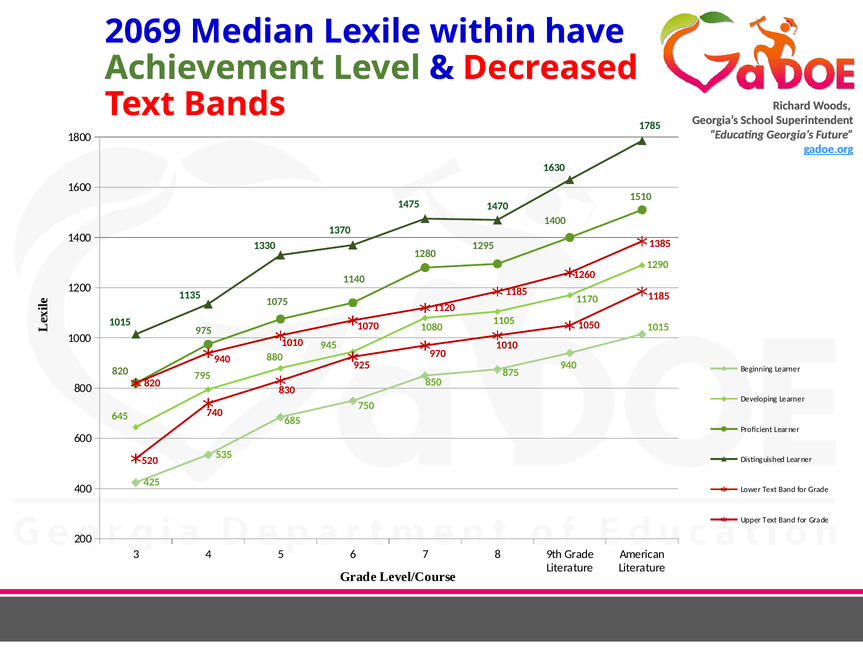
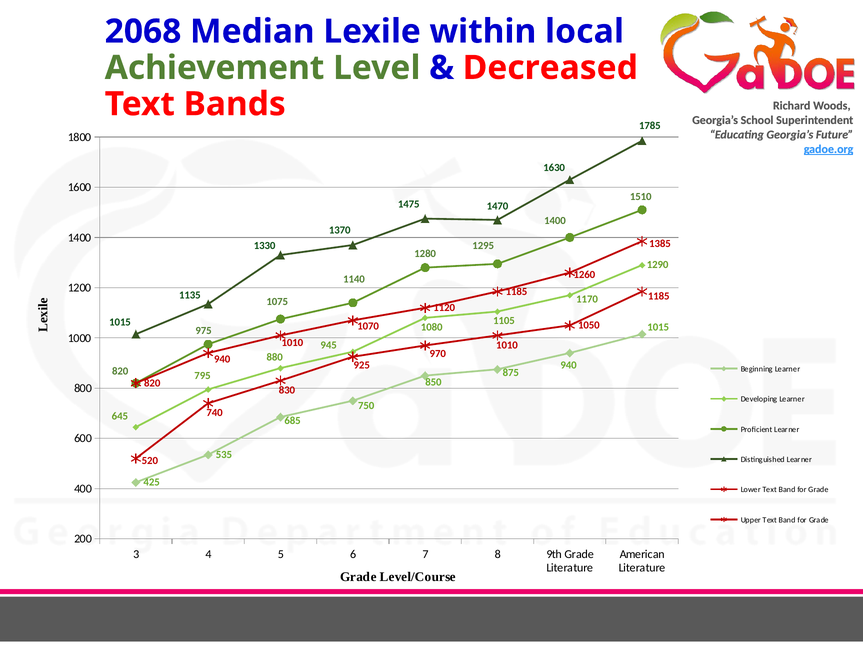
2069: 2069 -> 2068 (143, 31)
have: have -> local (584, 31)
